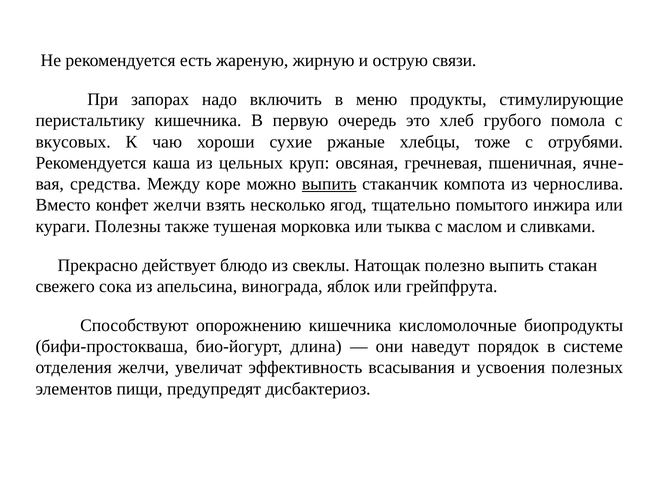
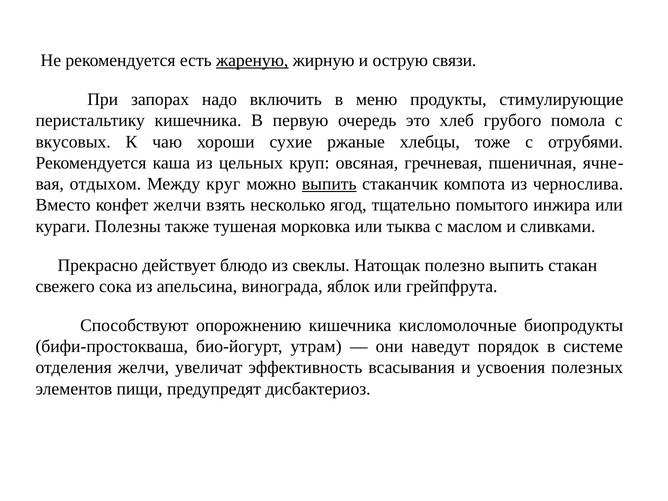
жареную underline: none -> present (252, 60)
средства: средства -> отдыхом (105, 184)
коре: коре -> круг (223, 184)
длина: длина -> утрам (316, 346)
